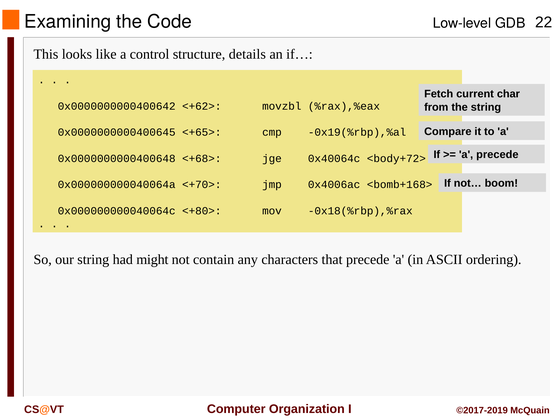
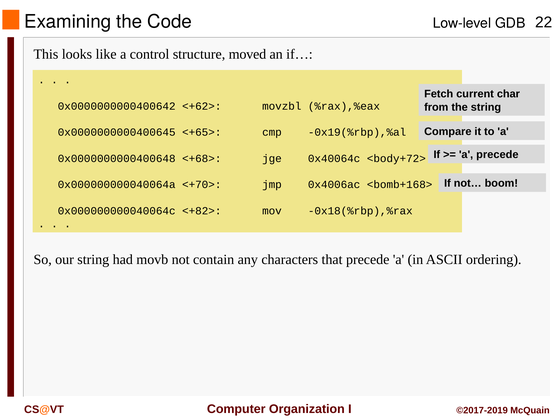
details: details -> moved (247, 54)
<+80>: <+80> -> <+82> (202, 211)
might: might -> movb (152, 259)
